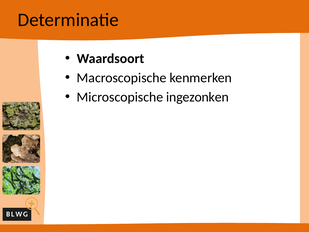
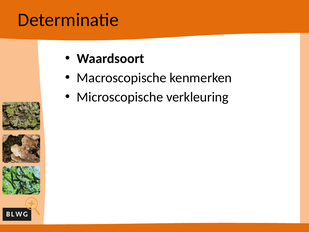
ingezonken: ingezonken -> verkleuring (197, 97)
